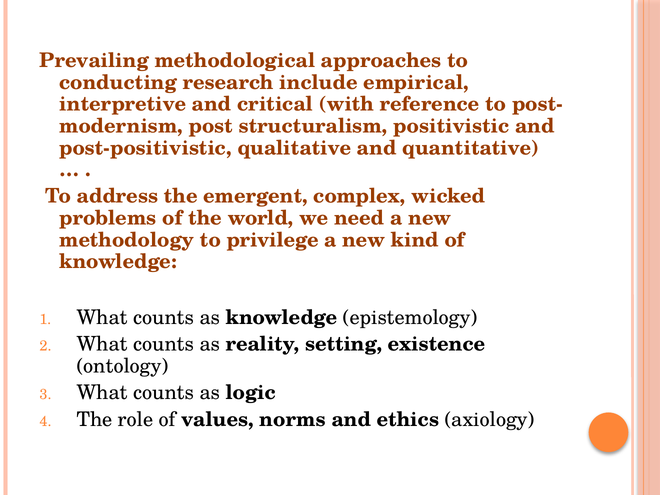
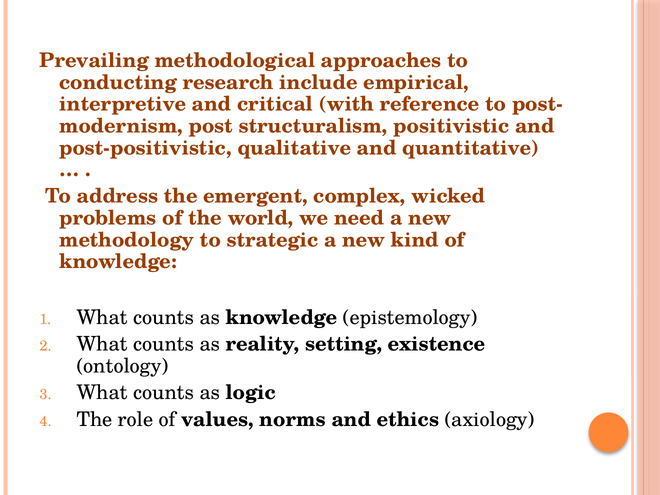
privilege: privilege -> strategic (273, 240)
